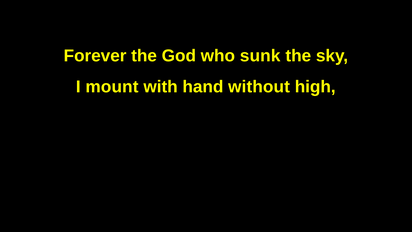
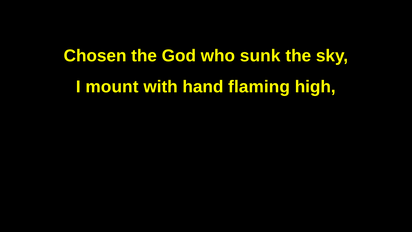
Forever: Forever -> Chosen (95, 56)
without: without -> flaming (259, 87)
